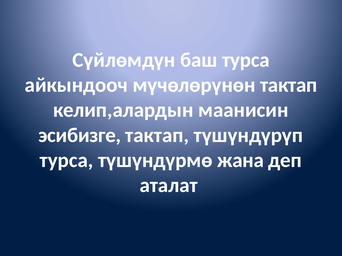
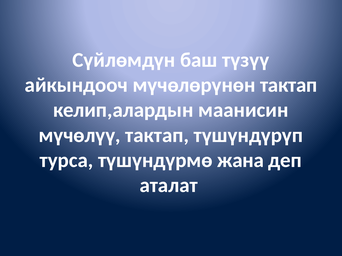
баш турса: турса -> түзүү (246, 60)
эсибизге: эсибизге -> мүчөлүү (80, 135)
